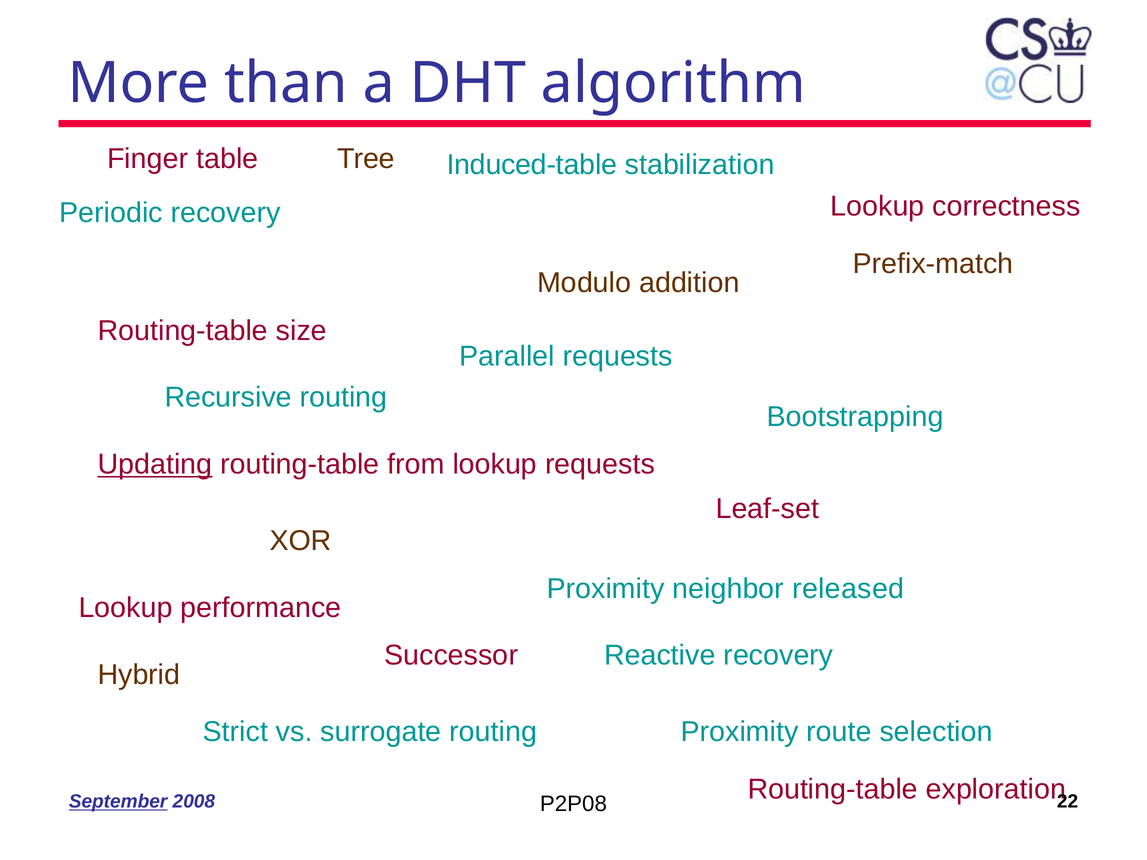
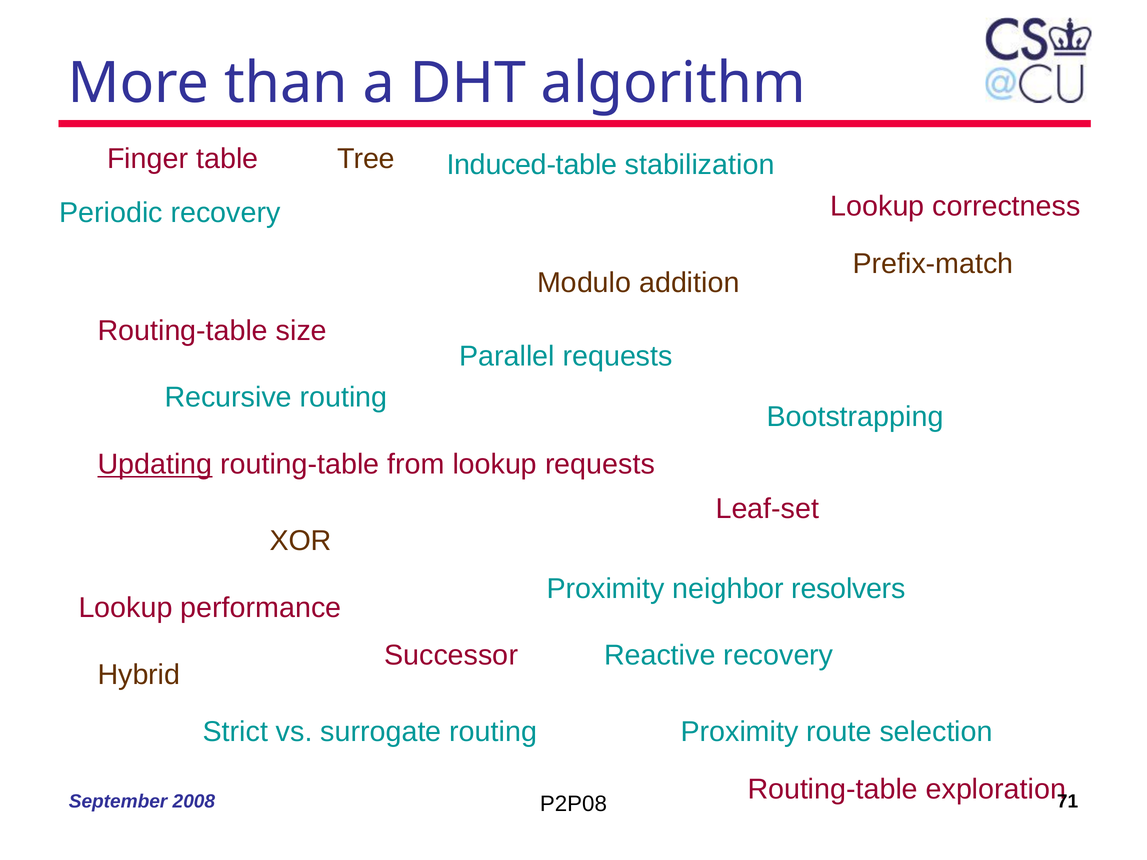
released: released -> resolvers (849, 589)
September underline: present -> none (118, 802)
22: 22 -> 71 (1068, 802)
